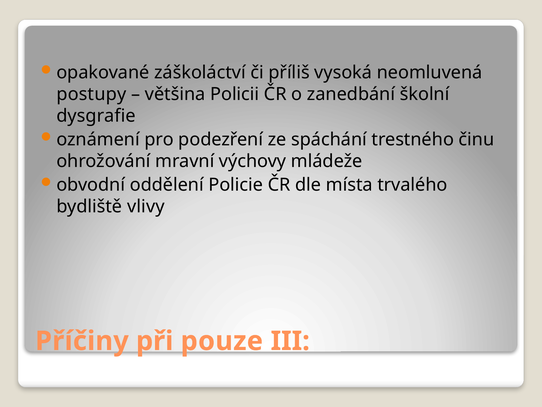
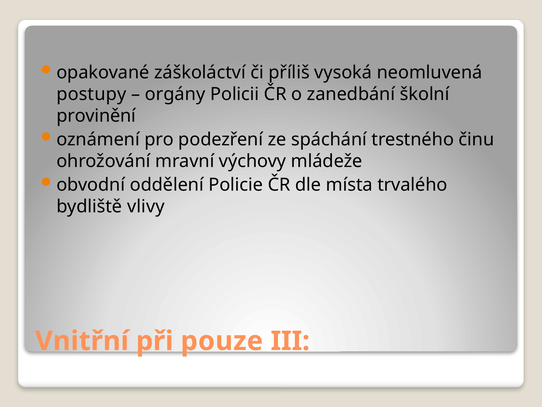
většina: většina -> orgány (175, 94)
dysgrafie: dysgrafie -> provinění (96, 116)
Příčiny: Příčiny -> Vnitřní (82, 341)
